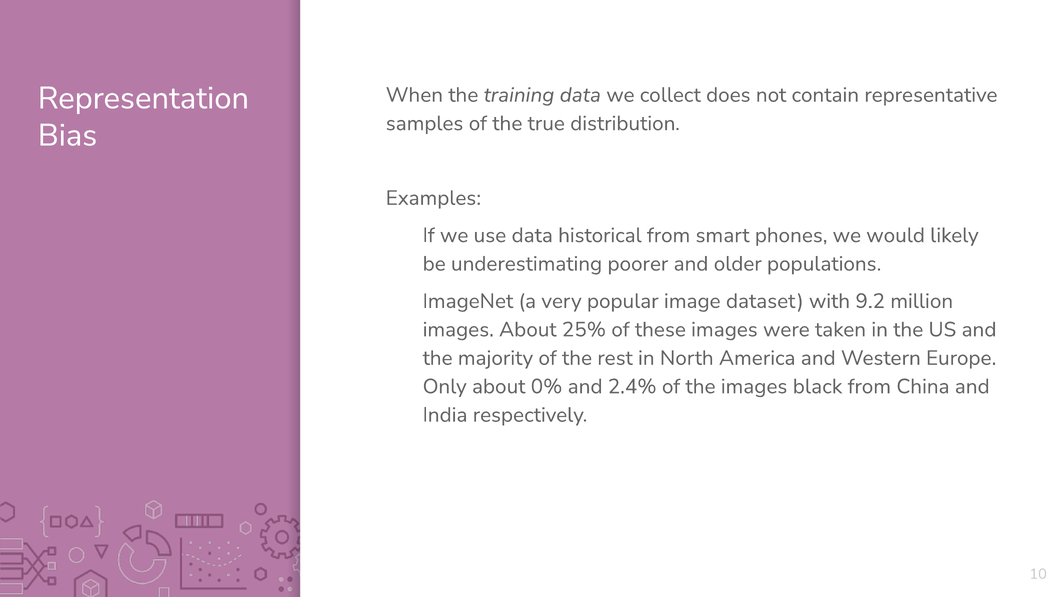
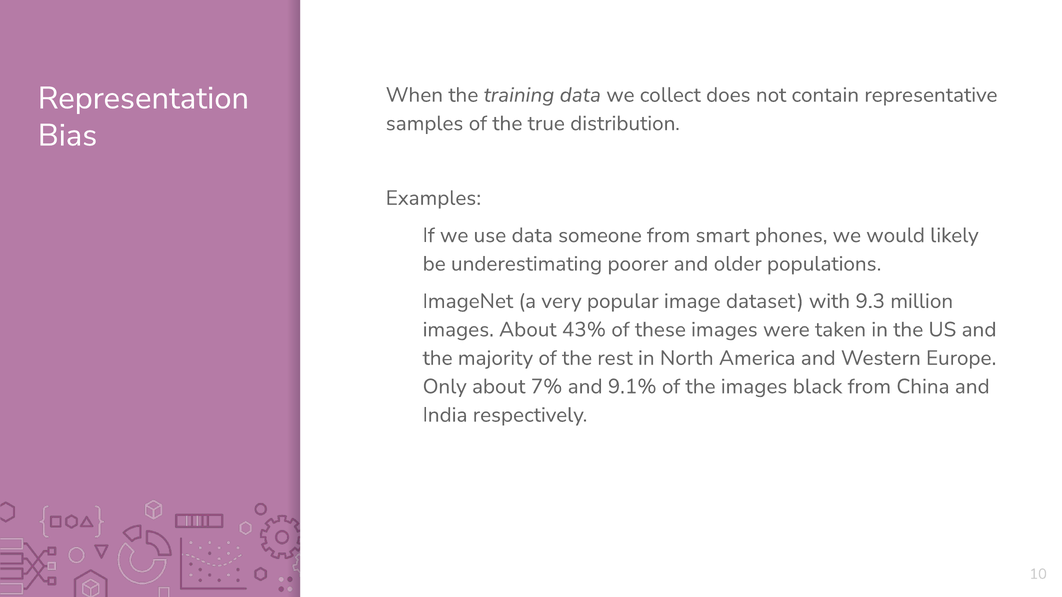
historical: historical -> someone (600, 235)
9.2: 9.2 -> 9.3 (870, 301)
25%: 25% -> 43% (584, 330)
0%: 0% -> 7% (547, 387)
2.4%: 2.4% -> 9.1% (632, 387)
